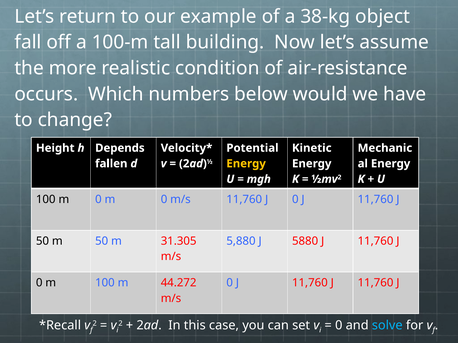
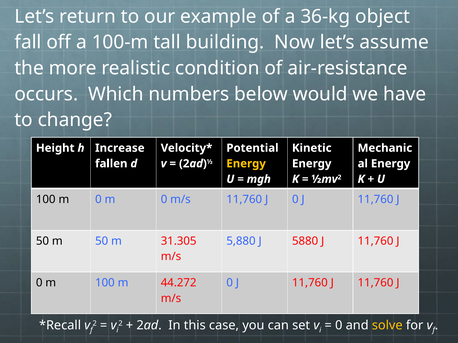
38-kg: 38-kg -> 36-kg (325, 16)
Depends: Depends -> Increase (120, 148)
solve colour: light blue -> yellow (387, 326)
